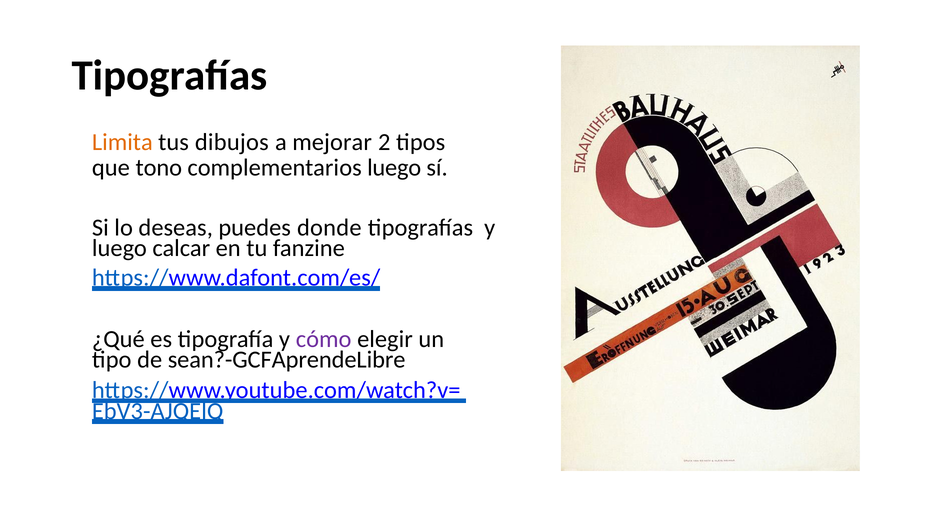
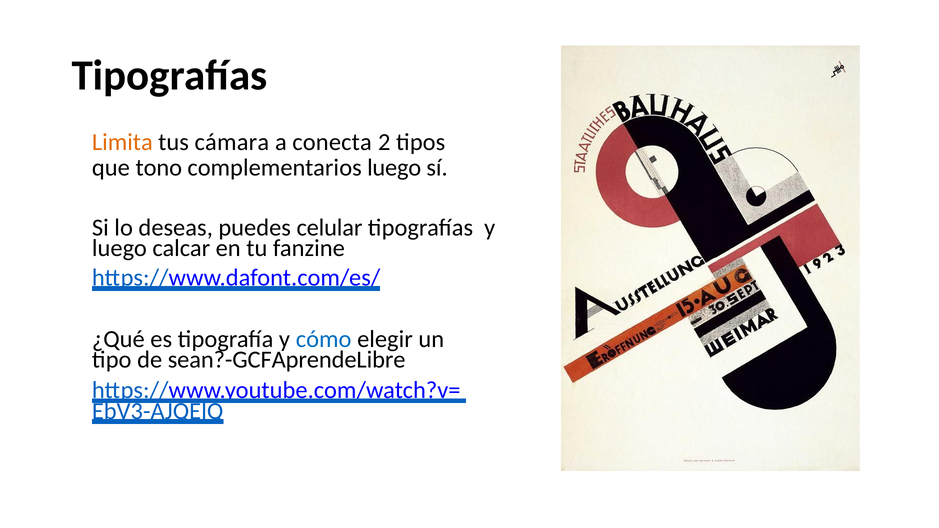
dibujos: dibujos -> cámara (232, 142)
mejorar: mejorar -> conecta (332, 142)
donde: donde -> celular (329, 228)
cómo colour: purple -> blue (324, 339)
